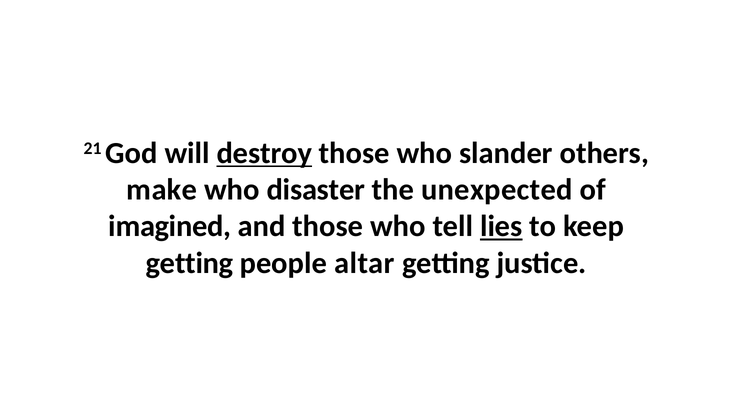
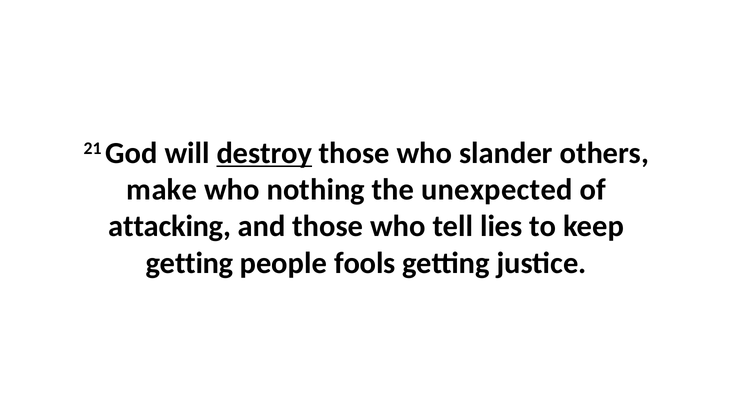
disaster: disaster -> nothing (316, 190)
imagined: imagined -> attacking (170, 227)
lies underline: present -> none (501, 227)
altar: altar -> fools (365, 263)
